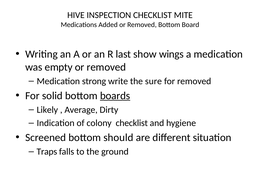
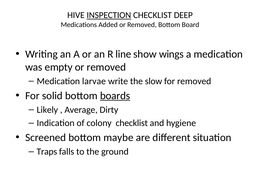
INSPECTION underline: none -> present (109, 15)
MITE: MITE -> DEEP (183, 15)
last: last -> line (123, 54)
strong: strong -> larvae (94, 81)
sure: sure -> slow (154, 81)
should: should -> maybe (118, 138)
